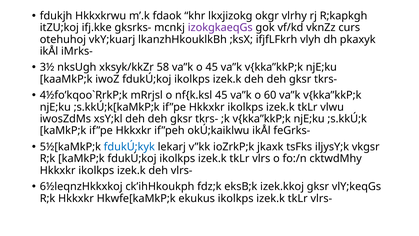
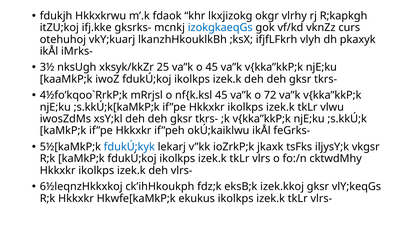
izokgkaeqGs colour: purple -> blue (220, 28)
58: 58 -> 25 (163, 67)
60: 60 -> 72 (270, 95)
